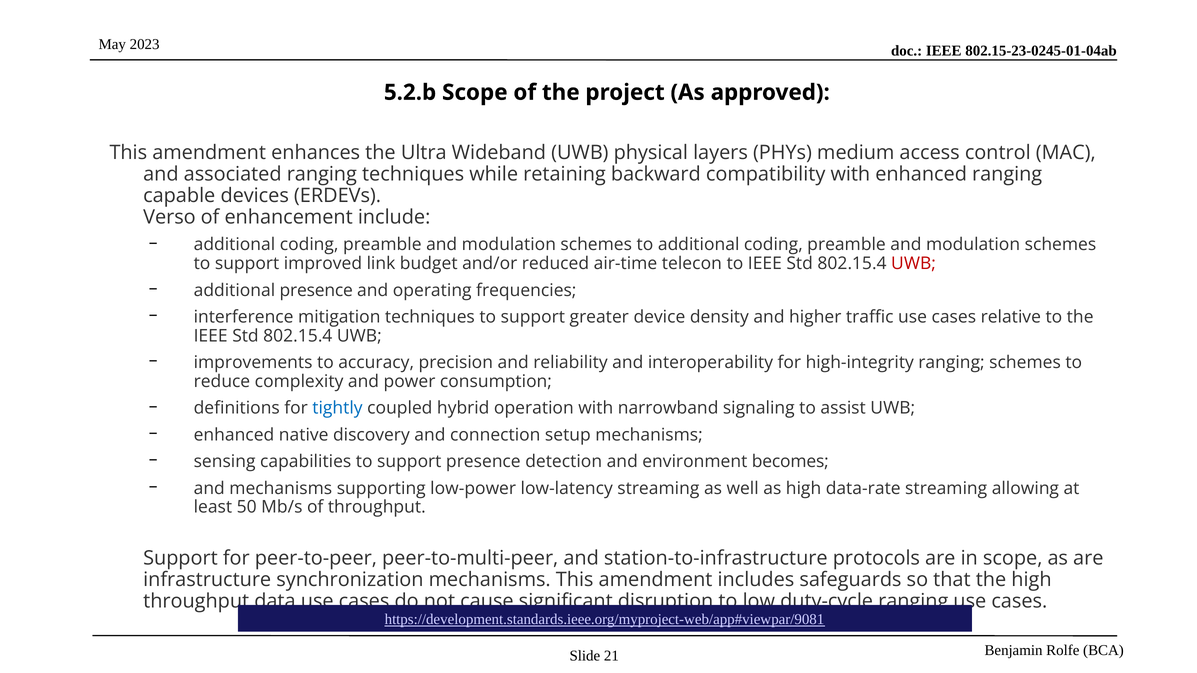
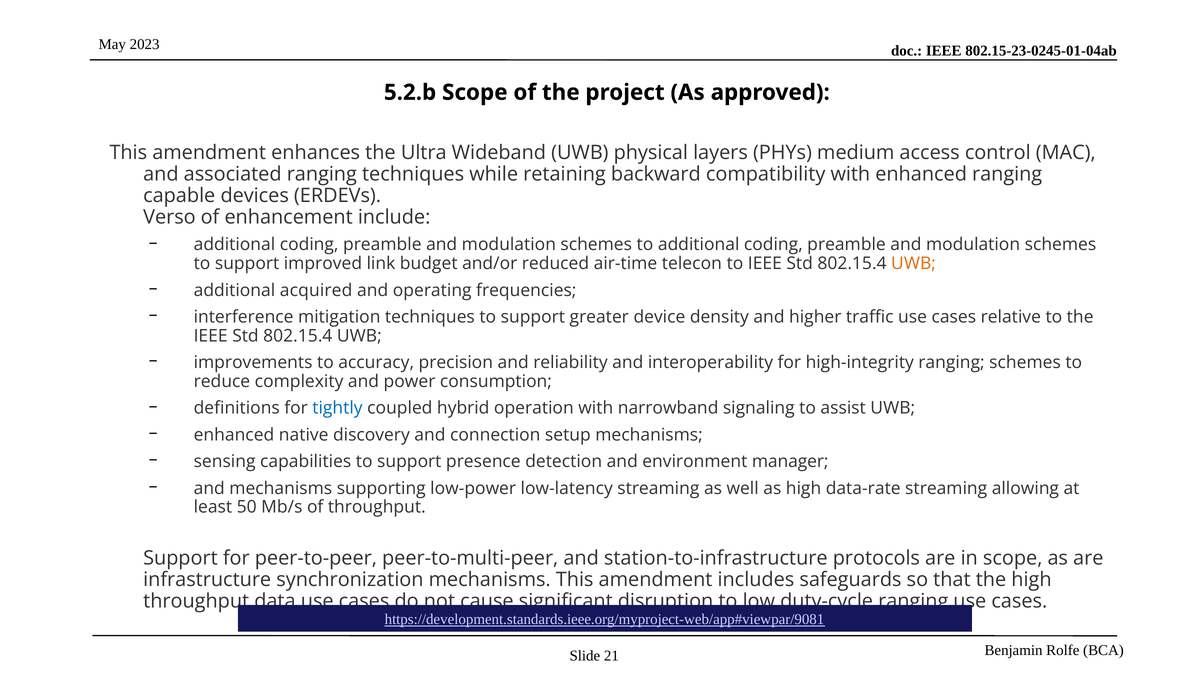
UWB colour: red -> orange (914, 264)
additional presence: presence -> acquired (316, 290)
becomes: becomes -> manager (790, 462)
